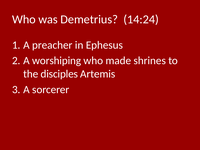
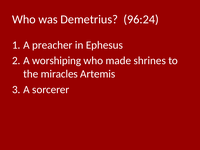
14:24: 14:24 -> 96:24 (141, 19)
disciples: disciples -> miracles (59, 74)
